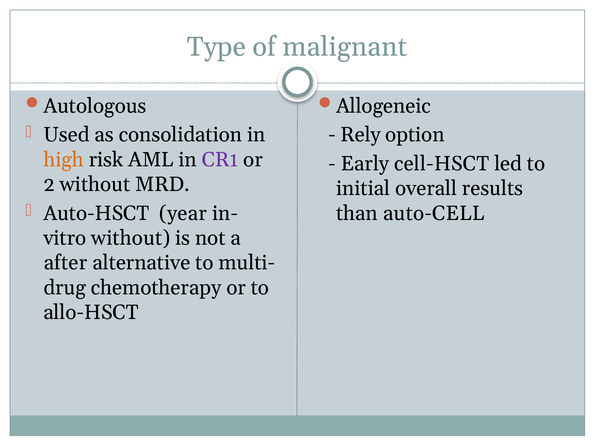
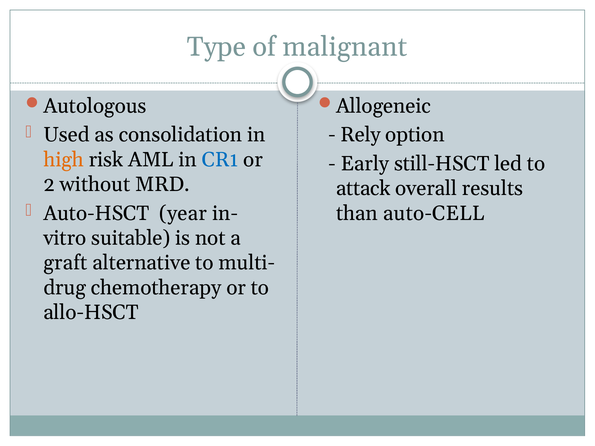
CR1 colour: purple -> blue (220, 160)
cell-HSCT: cell-HSCT -> still-HSCT (442, 164)
initial: initial -> attack (363, 189)
without: without -> suitable (131, 238)
after: after -> graft (65, 263)
